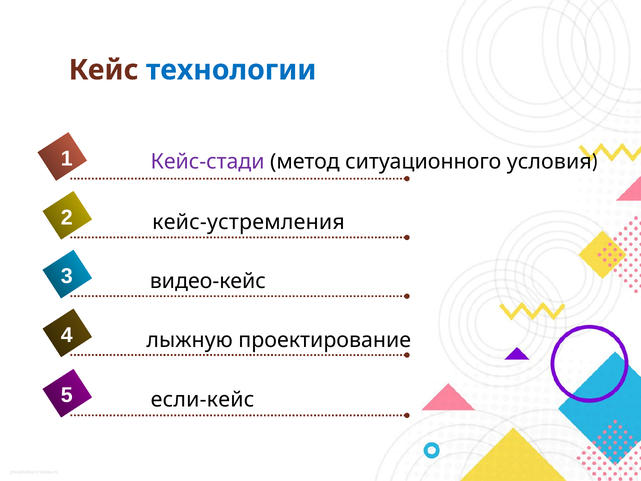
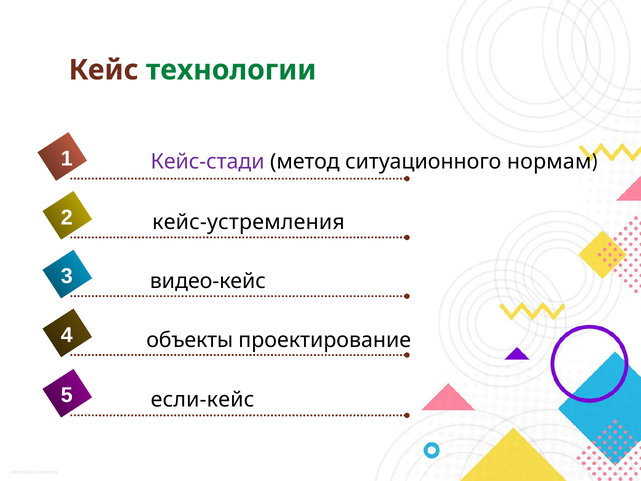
технологии colour: blue -> green (231, 70)
условия: условия -> нормам (549, 162)
лыжную: лыжную -> объекты (190, 340)
